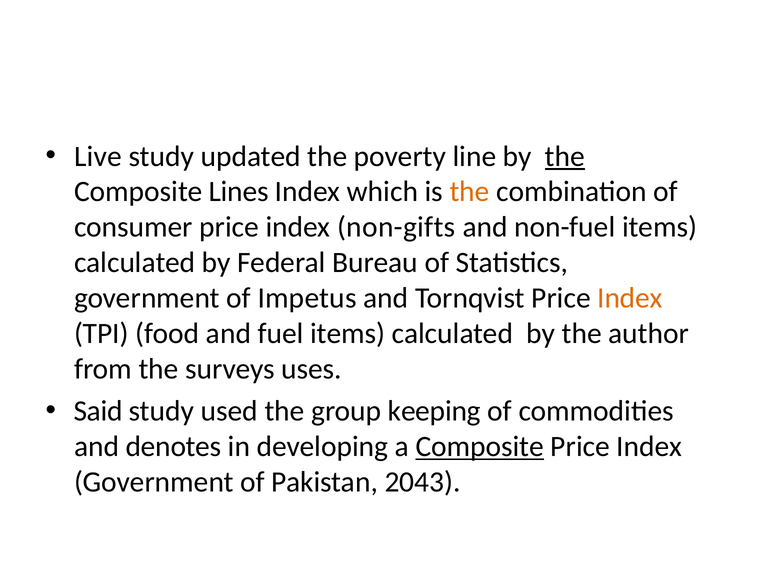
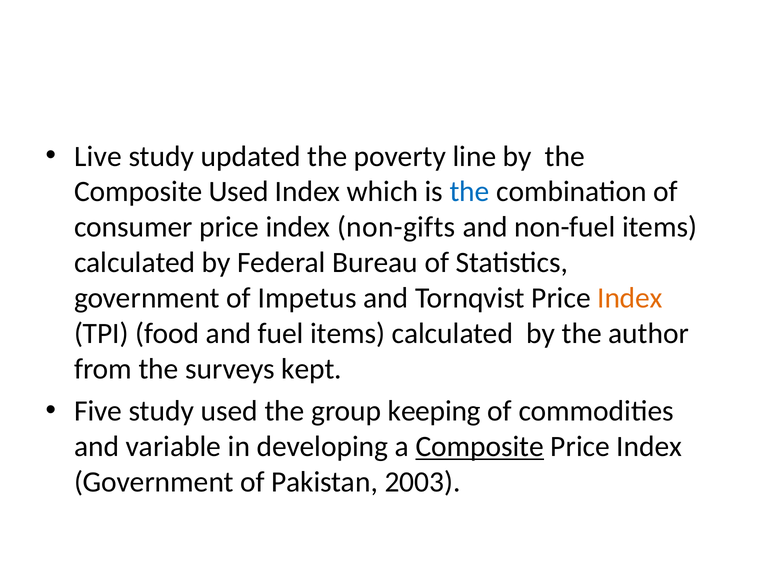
the underline: present -> none (565, 156)
Composite Lines: Lines -> Used (239, 192)
the colour: orange -> blue (470, 192)
uses: uses -> kept (312, 369)
Said: Said -> Five (98, 411)
denotes: denotes -> variable (173, 447)
2043: 2043 -> 2003 (423, 482)
